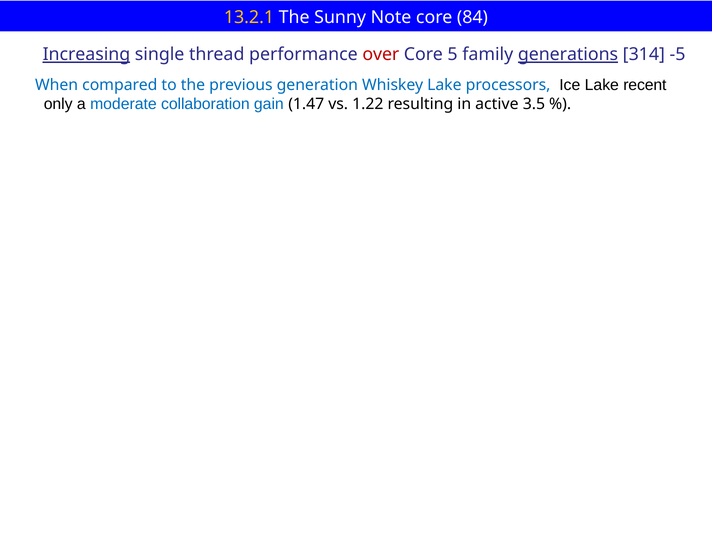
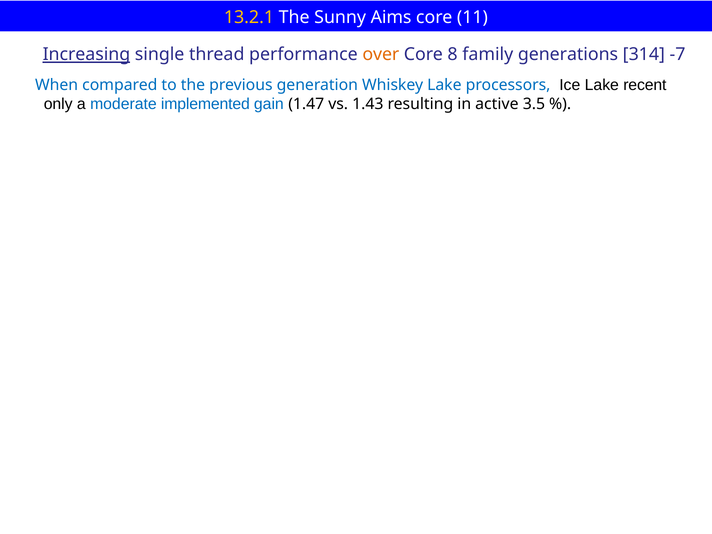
Note: Note -> Aims (391, 17)
84: 84 -> 11 (472, 17)
over colour: red -> orange (381, 55)
5: 5 -> 8 (453, 55)
generations underline: present -> none (568, 55)
-5: -5 -> -7 (678, 55)
collaboration: collaboration -> implemented (205, 104)
1.22: 1.22 -> 1.43 (368, 104)
